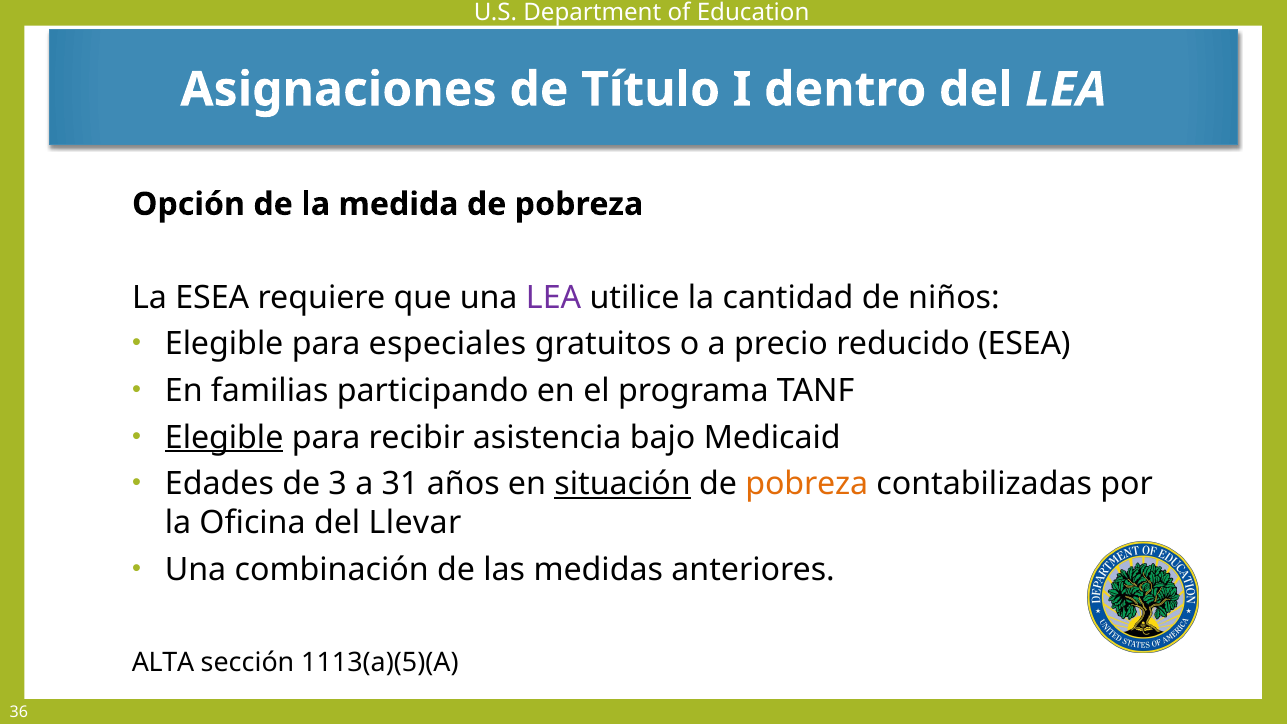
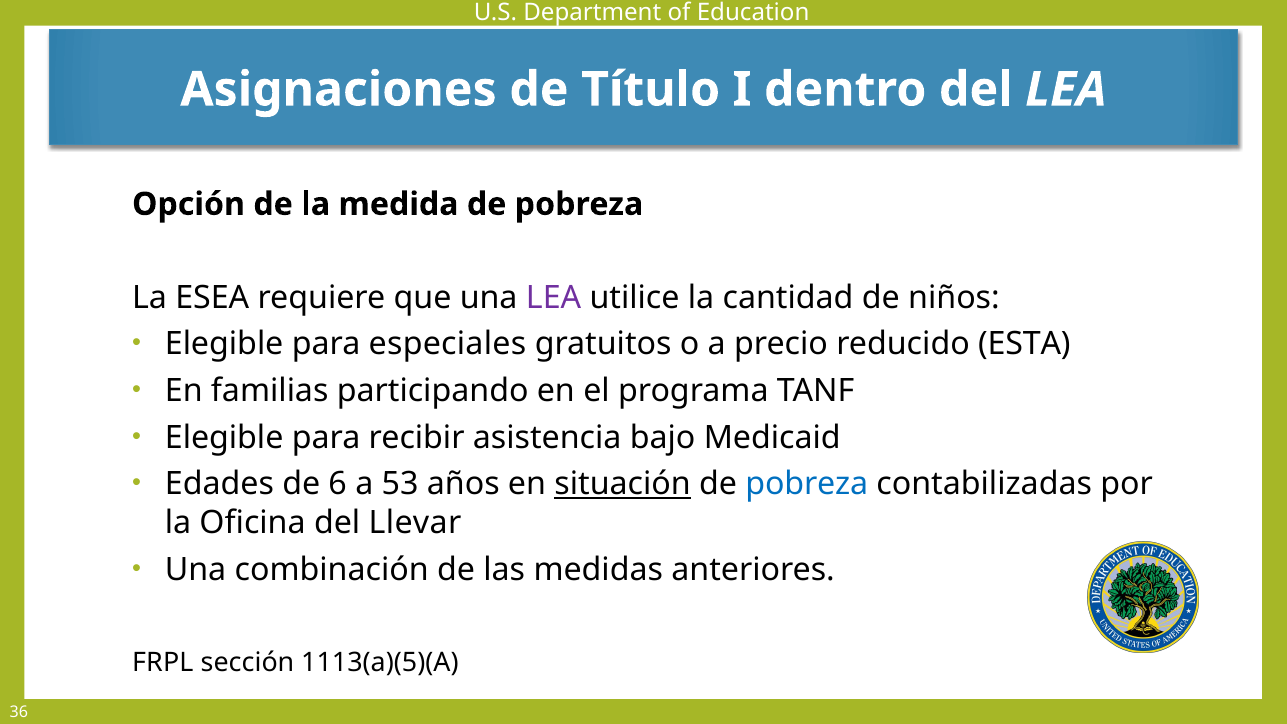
reducido ESEA: ESEA -> ESTA (1024, 344)
Elegible underline: present -> none (224, 438)
3: 3 -> 6 (338, 484)
31: 31 -> 53 (400, 484)
pobreza colour: orange -> blue (807, 484)
ALTA: ALTA -> FRPL (163, 662)
